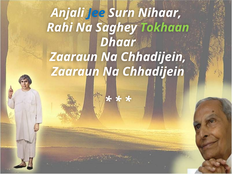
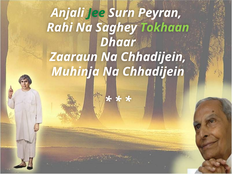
Jee colour: blue -> green (96, 13)
Nihaar: Nihaar -> Peyran (160, 13)
Zaaraun: Zaaraun -> Muhinja (75, 72)
